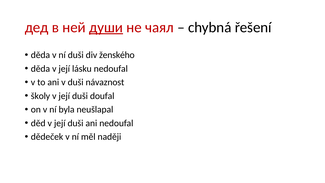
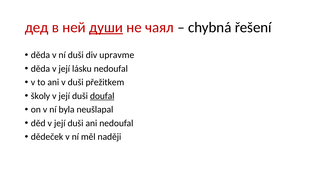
ženského: ženského -> upravme (117, 55)
návaznost: návaznost -> přežitkem (105, 82)
doufal underline: none -> present (102, 96)
